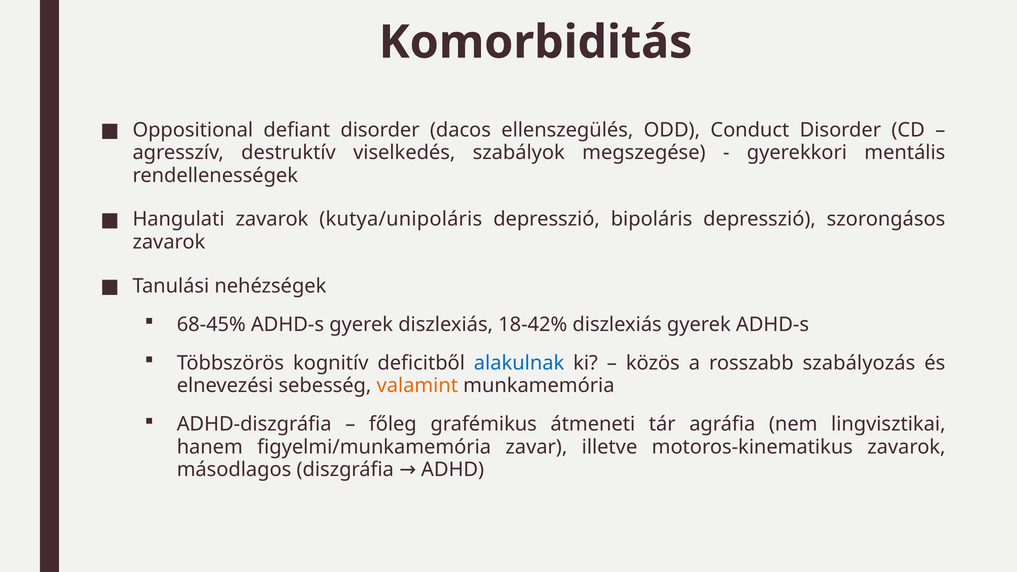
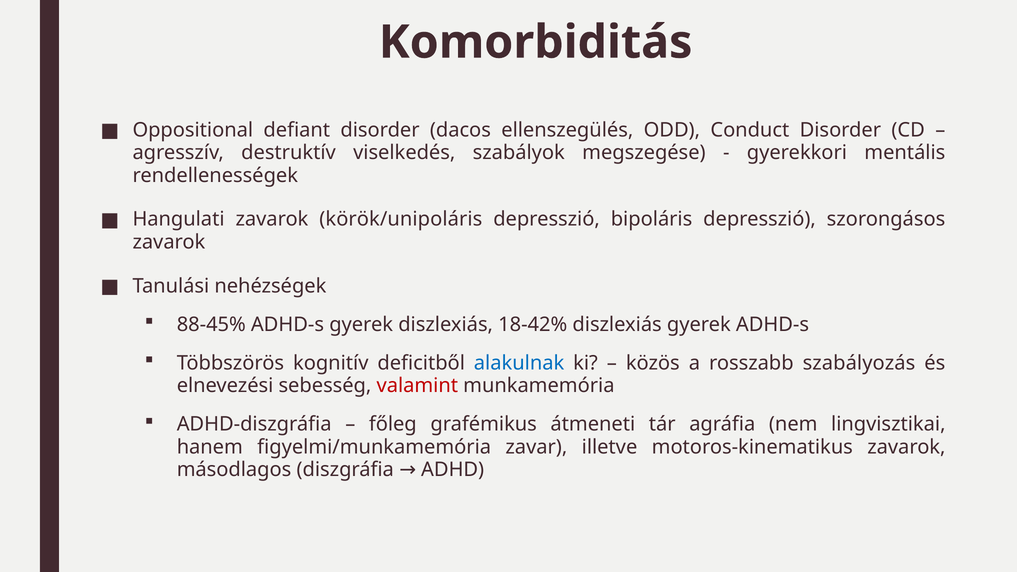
kutya/unipoláris: kutya/unipoláris -> körök/unipoláris (401, 219)
68-45%: 68-45% -> 88-45% (211, 325)
valamint colour: orange -> red (417, 386)
